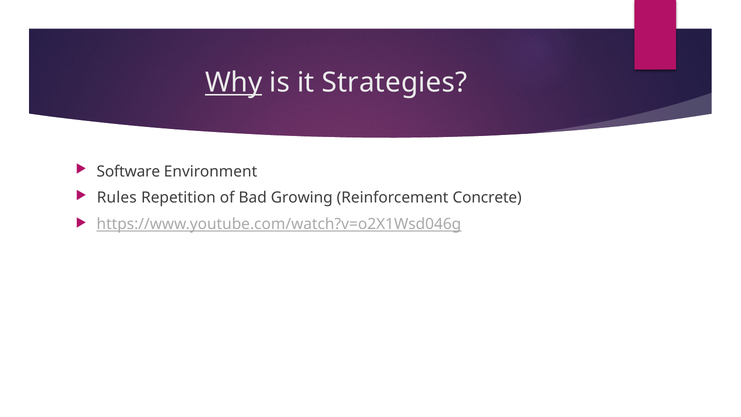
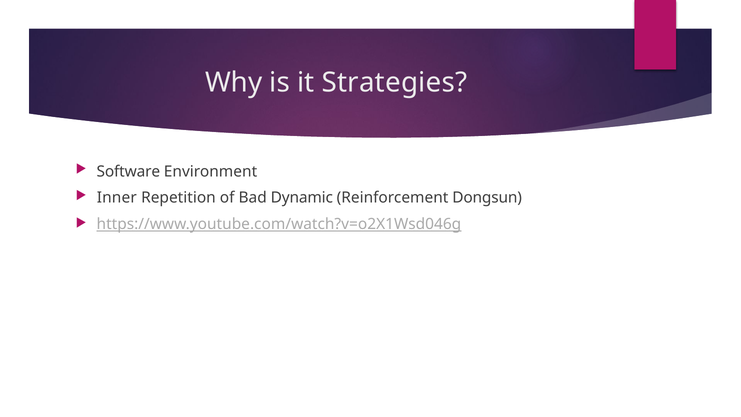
Why underline: present -> none (234, 83)
Rules: Rules -> Inner (117, 198)
Growing: Growing -> Dynamic (302, 198)
Concrete: Concrete -> Dongsun (487, 198)
